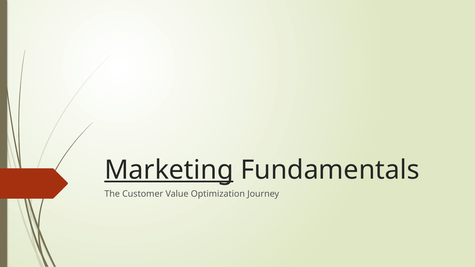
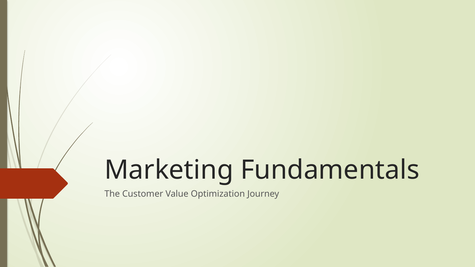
Marketing underline: present -> none (169, 170)
